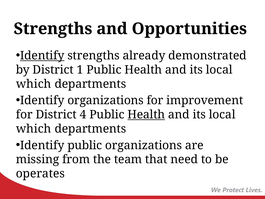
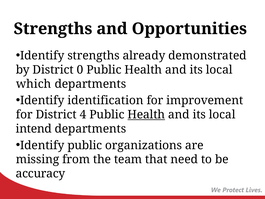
Identify underline: present -> none (42, 56)
1: 1 -> 0 (80, 70)
Identify organizations: organizations -> identification (105, 100)
which: which -> intend (34, 129)
operates: operates -> accuracy (40, 173)
